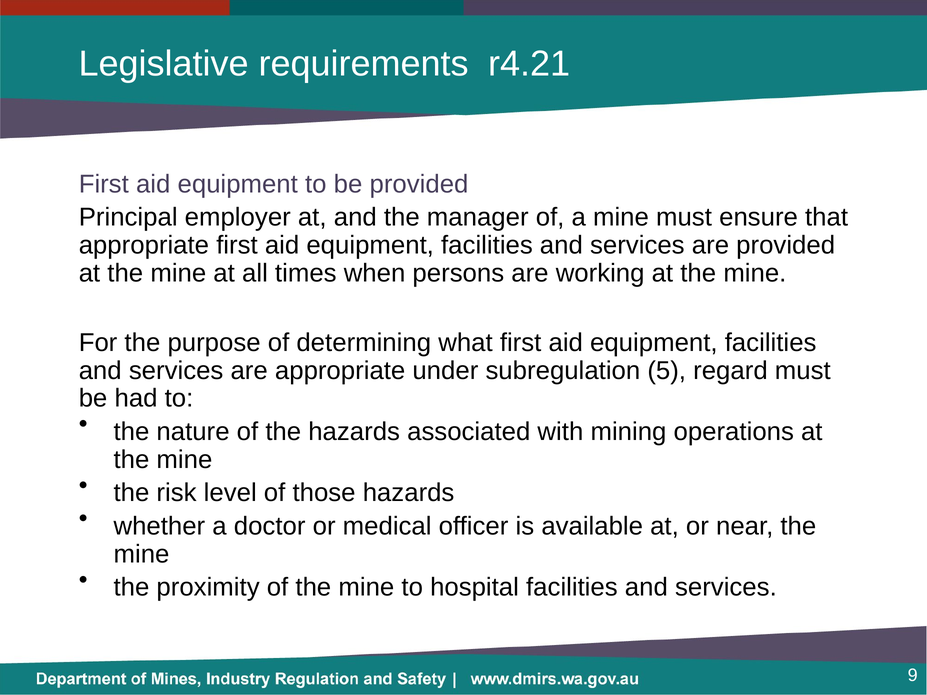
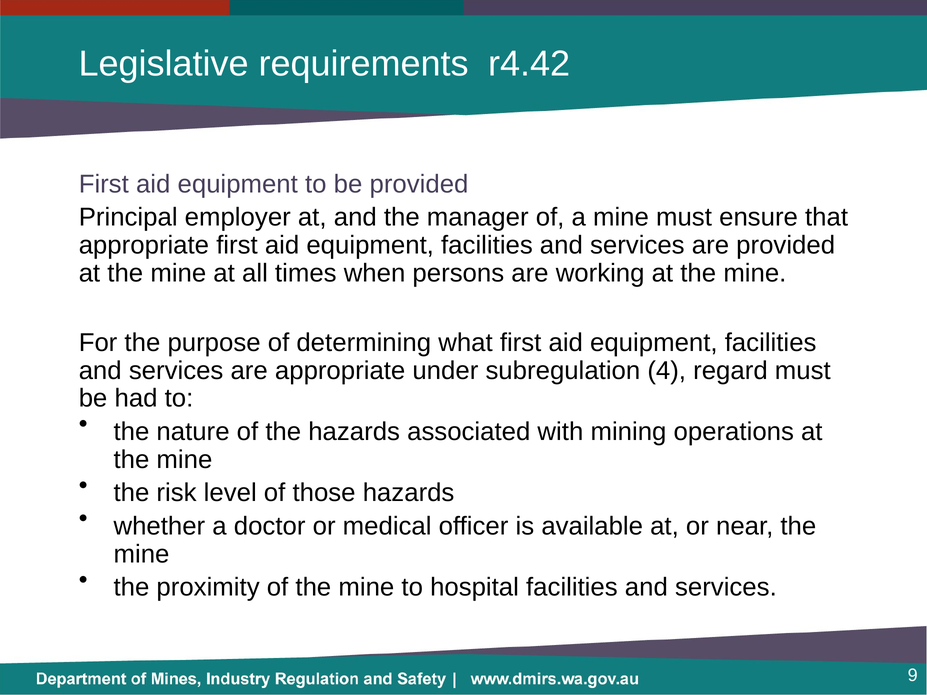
r4.21: r4.21 -> r4.42 (529, 64)
5: 5 -> 4 (667, 371)
